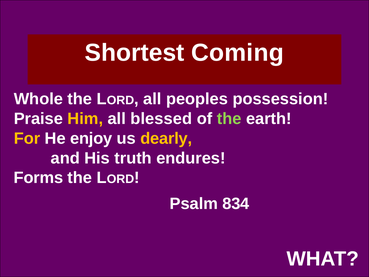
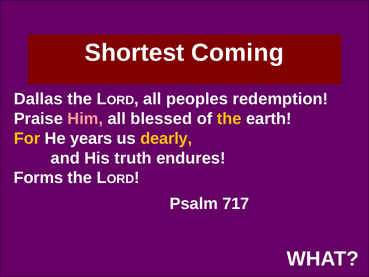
Whole: Whole -> Dallas (38, 99)
possession: possession -> redemption (280, 99)
Him colour: yellow -> pink (85, 119)
the colour: light green -> yellow (229, 119)
enjoy: enjoy -> years (91, 138)
834: 834 -> 717 (236, 203)
